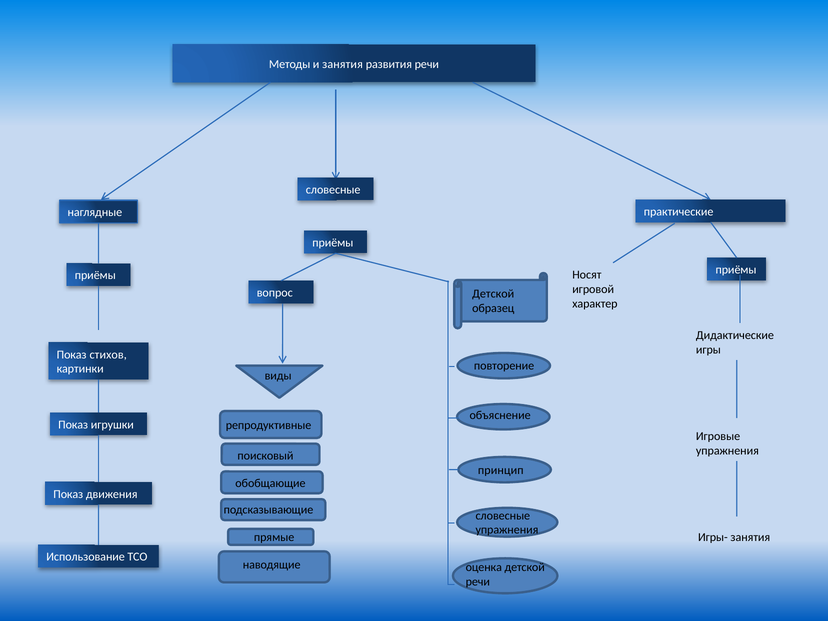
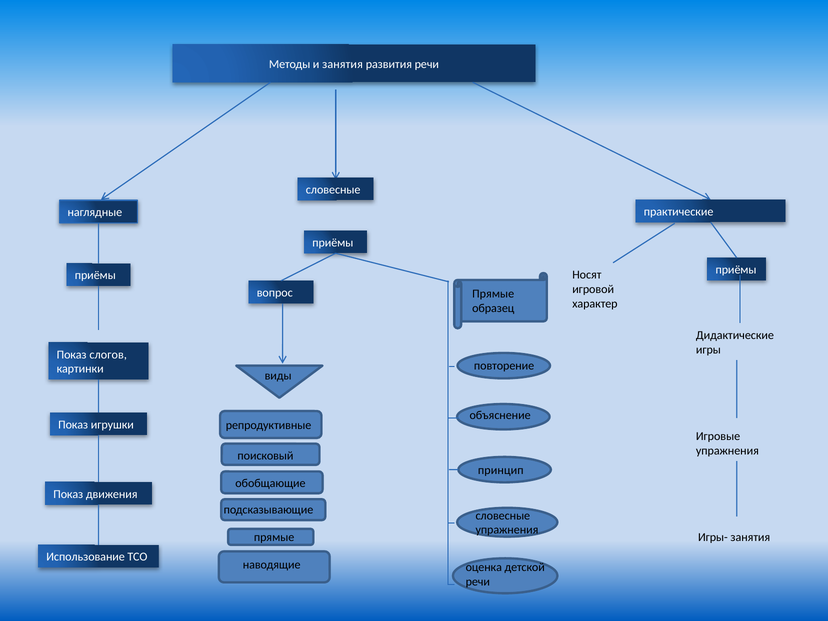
Детской: Детской -> Прямые (493, 294)
стихов: стихов -> слогов (108, 355)
